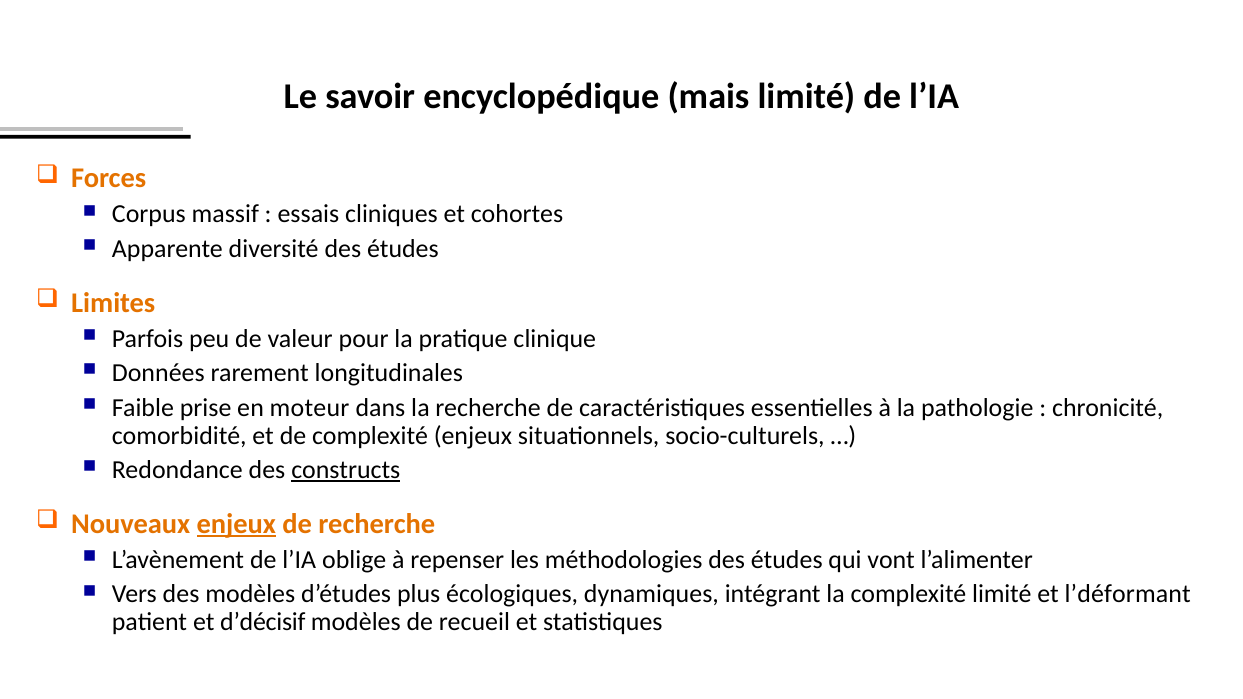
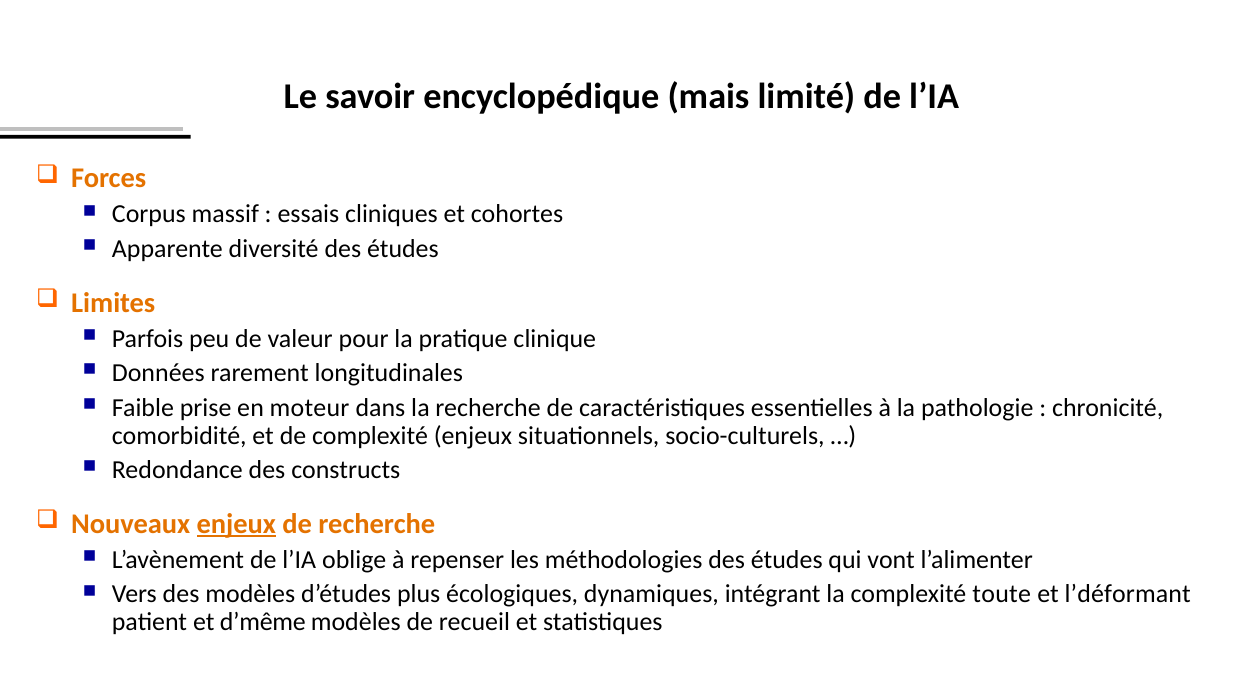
constructs underline: present -> none (346, 470)
complexité limité: limité -> toute (1002, 594)
d’décisif: d’décisif -> d’même (263, 622)
